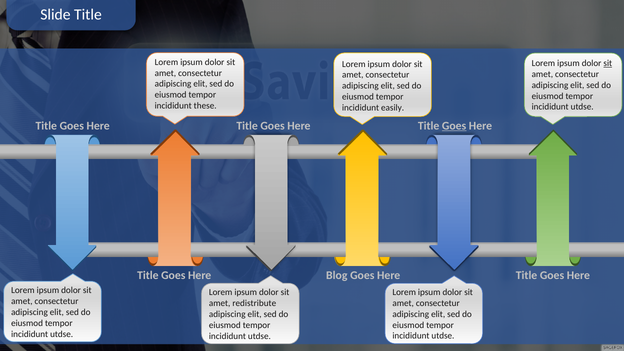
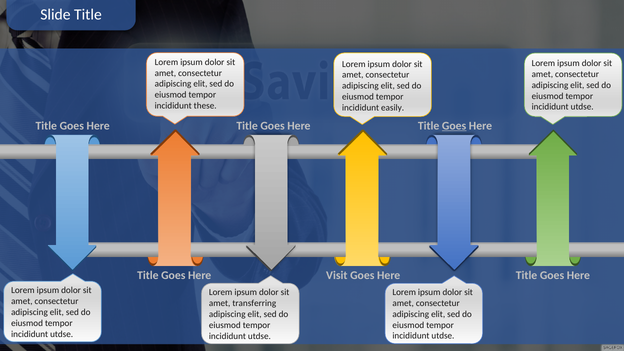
sit underline: present -> none (608, 63)
Blog: Blog -> Visit (337, 275)
redistribute: redistribute -> transferring (254, 303)
